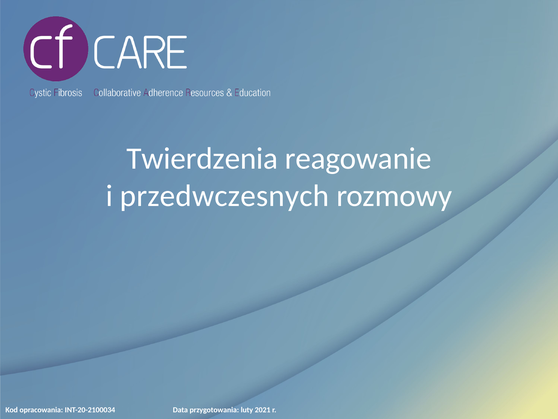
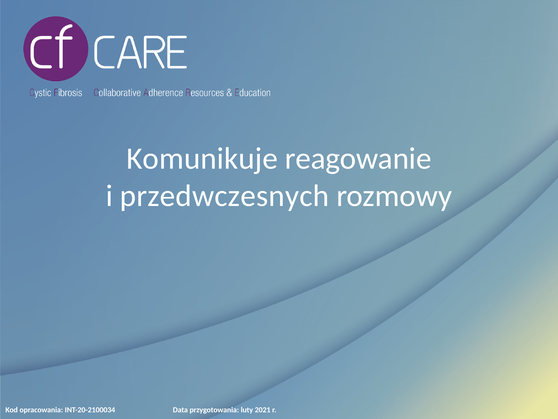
Twierdzenia: Twierdzenia -> Komunikuje (202, 158)
